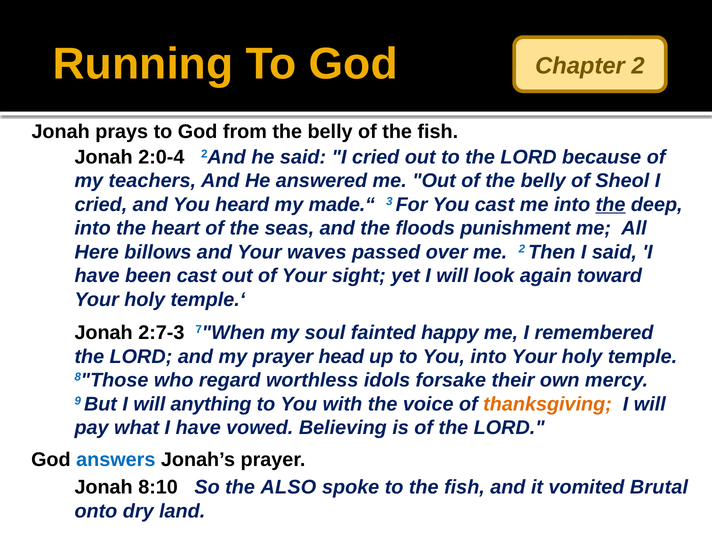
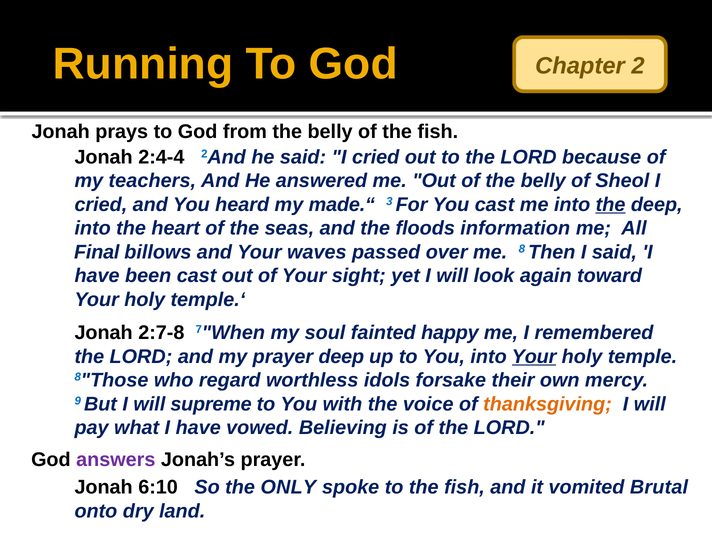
2:0-4: 2:0-4 -> 2:4-4 (161, 157)
punishment: punishment -> information (515, 228)
Here: Here -> Final (97, 252)
me 2: 2 -> 8 (522, 249)
2:7-3: 2:7-3 -> 2:7-8 (161, 333)
prayer head: head -> deep (341, 357)
Your underline: none -> present (534, 357)
anything: anything -> supreme (211, 404)
answers colour: blue -> purple (116, 460)
8:10: 8:10 -> 6:10 (158, 487)
ALSO: ALSO -> ONLY (288, 487)
